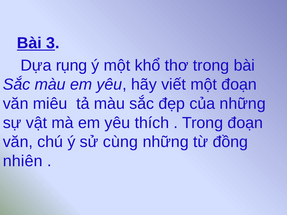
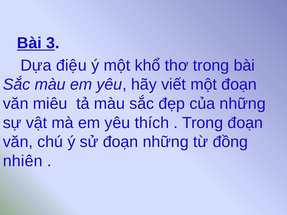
rụng: rụng -> điệu (71, 66)
sử cùng: cùng -> đoạn (121, 142)
